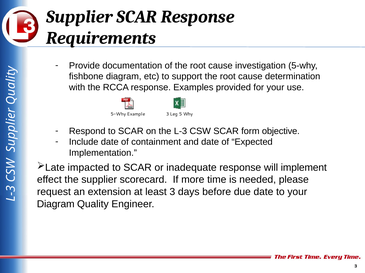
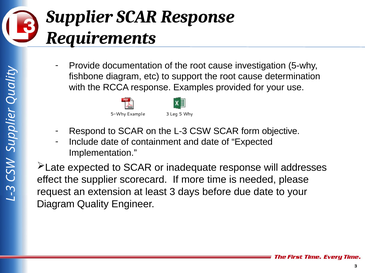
impacted: impacted -> expected (88, 168)
implement: implement -> addresses (304, 168)
